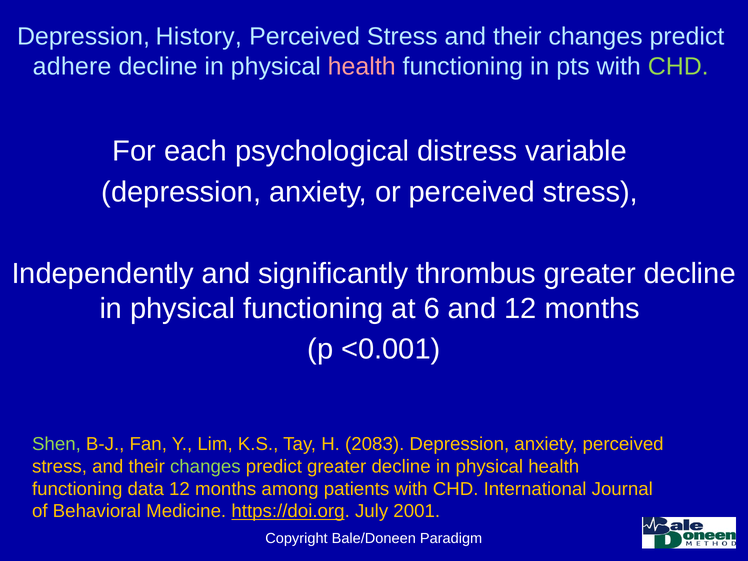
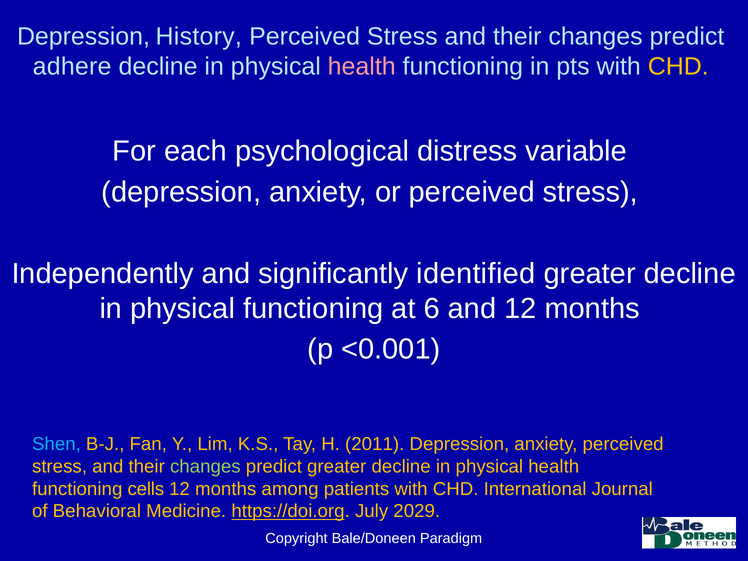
CHD colour: light green -> yellow (678, 67)
thrombus: thrombus -> identified (476, 274)
Shen colour: light green -> light blue (56, 444)
2083: 2083 -> 2011 (375, 444)
data: data -> cells (146, 489)
2001: 2001 -> 2029 (417, 511)
